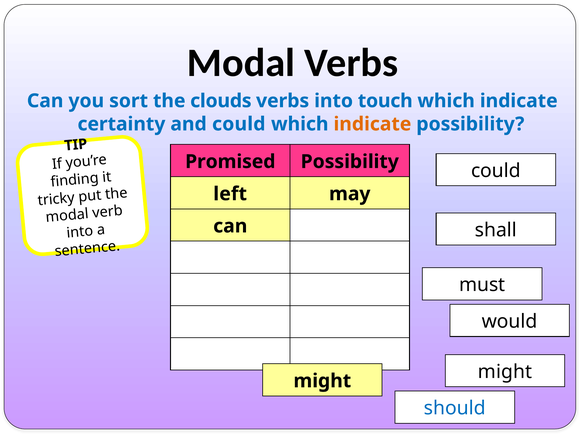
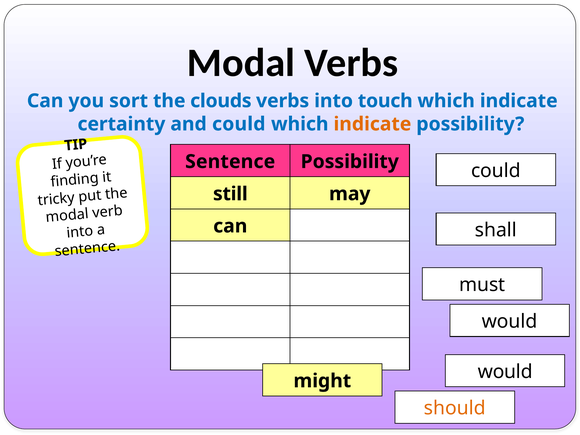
Promised: Promised -> Sentence (230, 162)
left: left -> still (230, 194)
might: might -> would (505, 372)
should colour: blue -> orange (455, 408)
